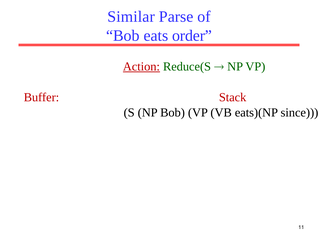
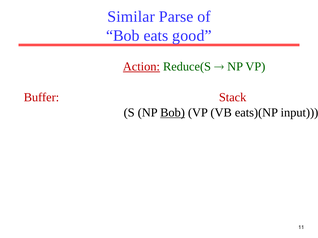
order: order -> good (192, 36)
Bob underline: none -> present (173, 113)
since: since -> input (299, 113)
